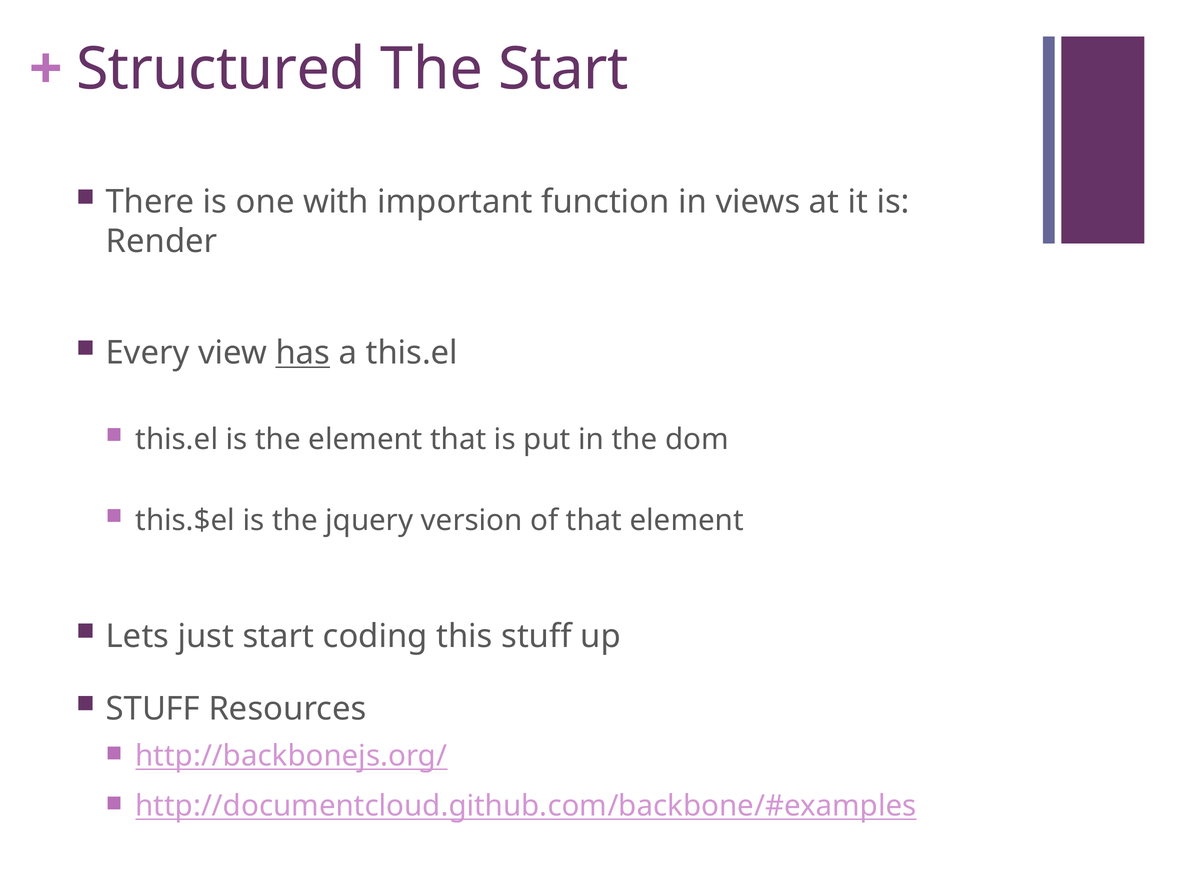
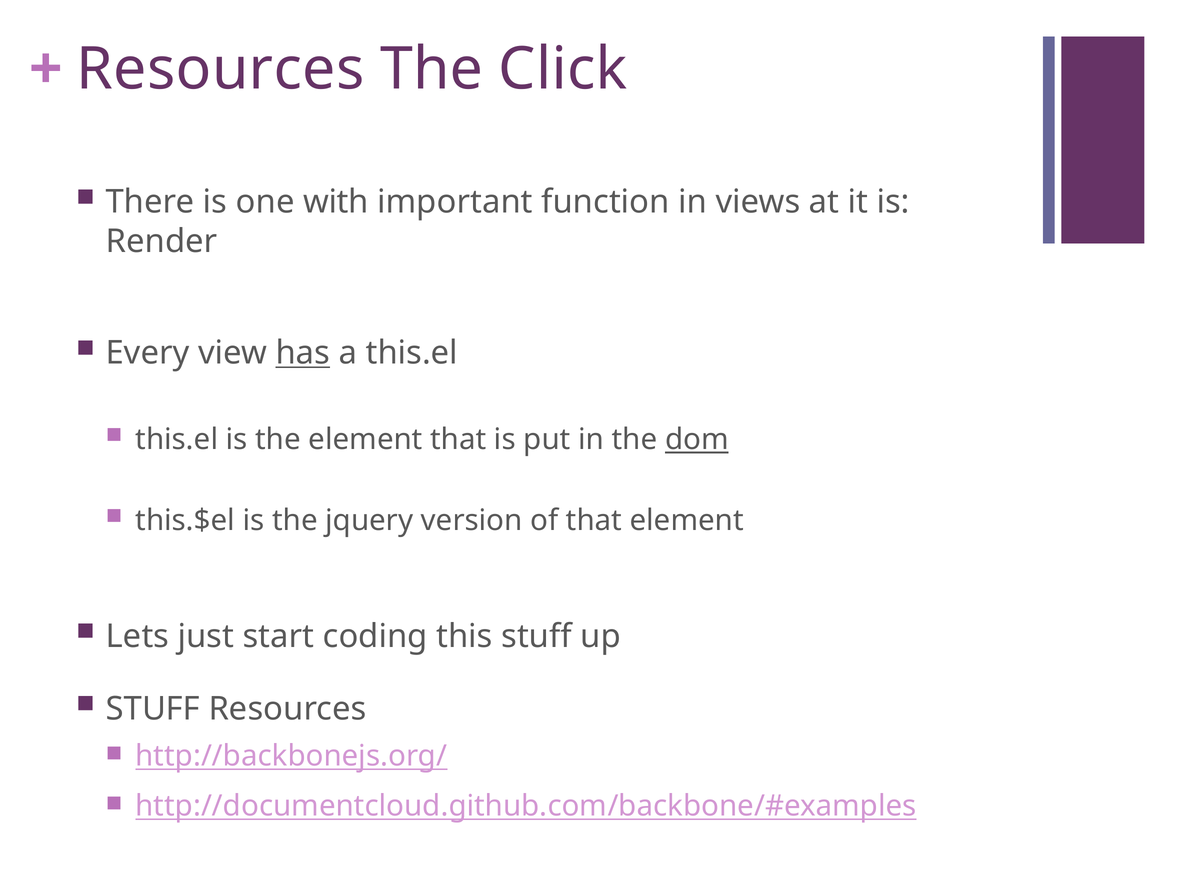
Structured: Structured -> Resources (220, 69)
The Start: Start -> Click (563, 69)
dom underline: none -> present (697, 439)
